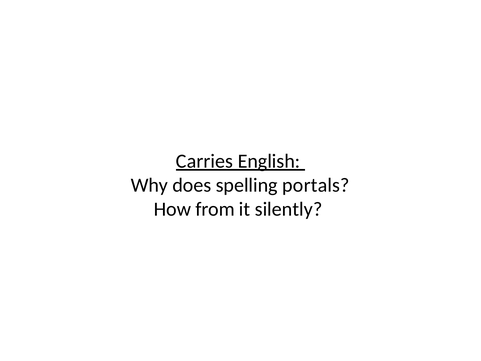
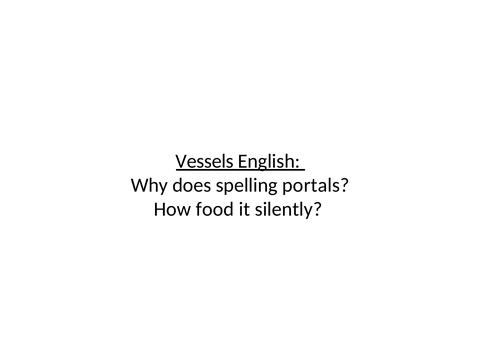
Carries: Carries -> Vessels (205, 161)
from: from -> food (215, 209)
